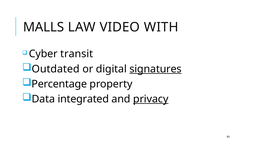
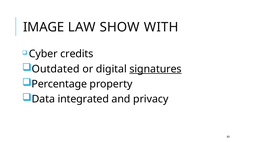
MALLS: MALLS -> IMAGE (44, 27)
VIDEO: VIDEO -> SHOW (120, 27)
transit: transit -> credits (77, 54)
privacy underline: present -> none (151, 99)
